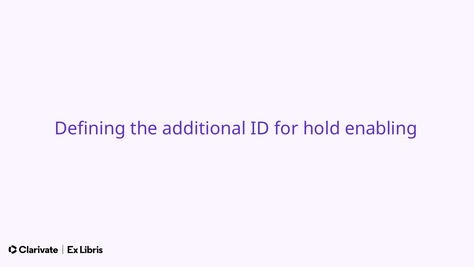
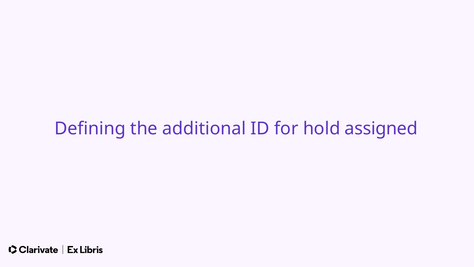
enabling: enabling -> assigned (381, 129)
